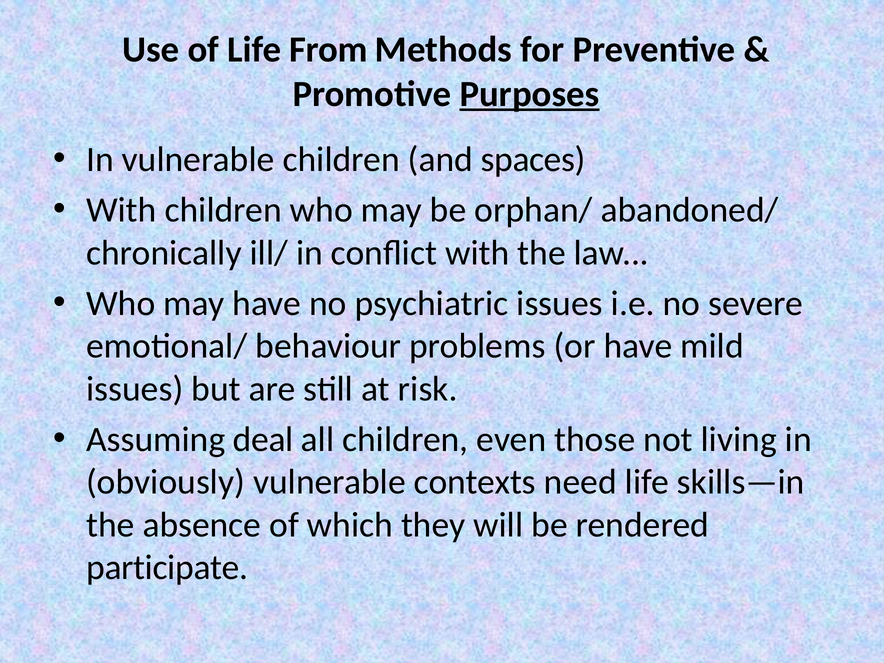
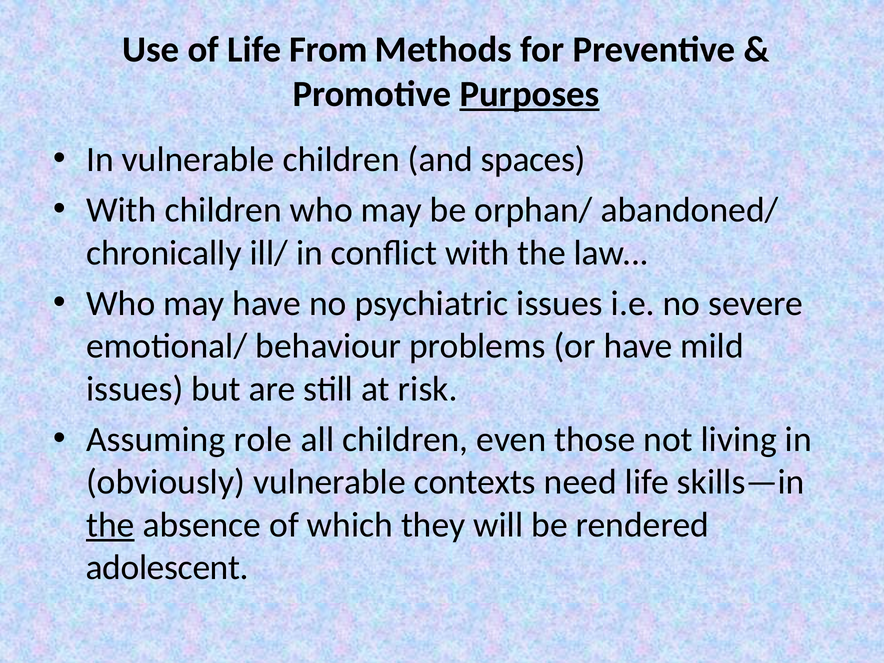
deal: deal -> role (263, 440)
the underline: none -> present (110, 525)
participate: participate -> adolescent (167, 568)
